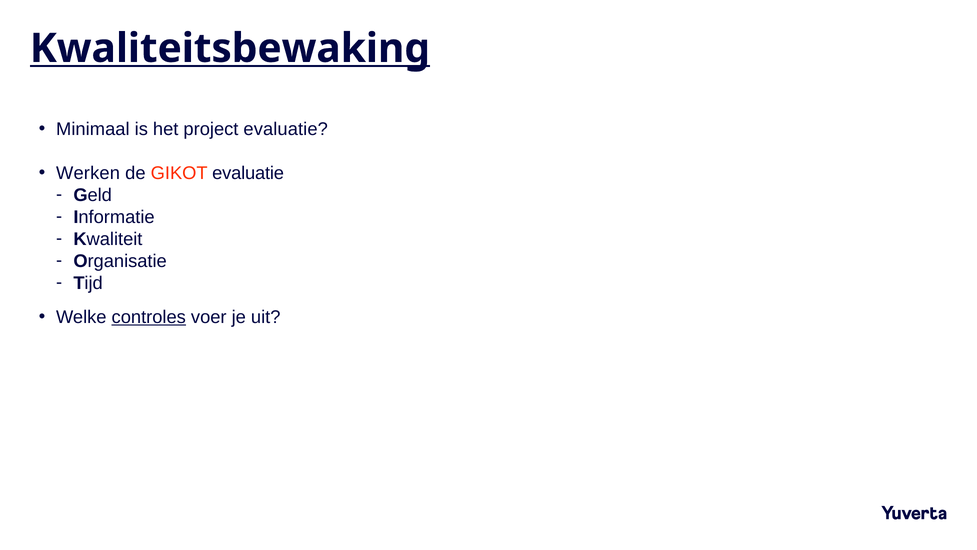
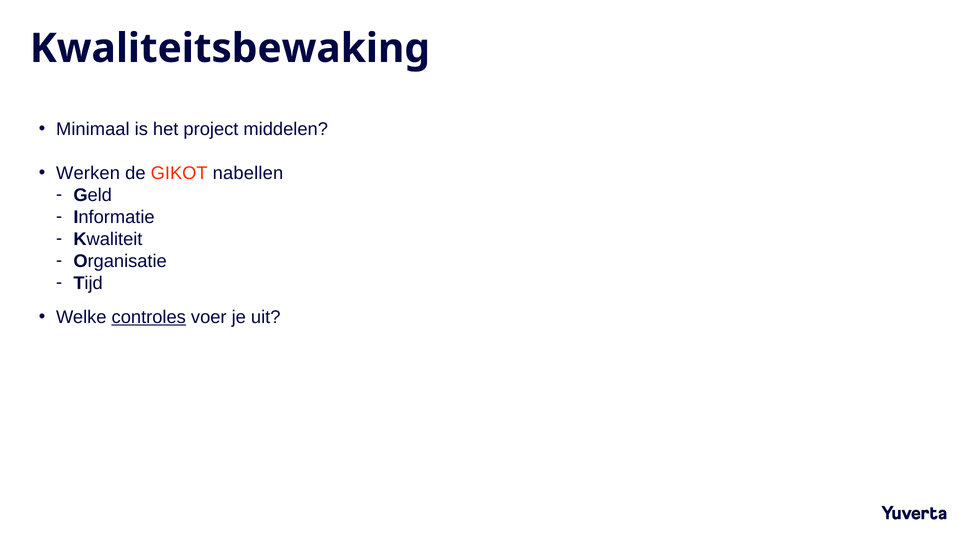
Kwaliteitsbewaking underline: present -> none (230, 48)
project evaluatie: evaluatie -> middelen (286, 129)
GIKOT evaluatie: evaluatie -> nabellen (248, 173)
